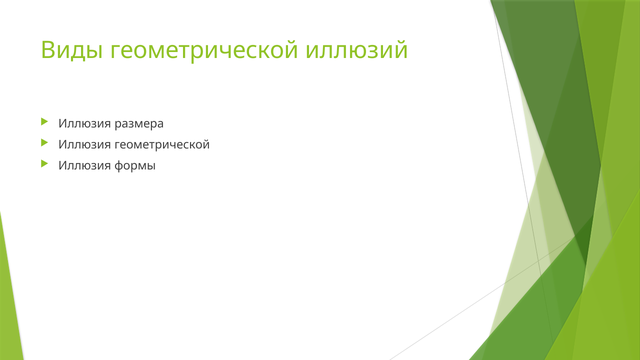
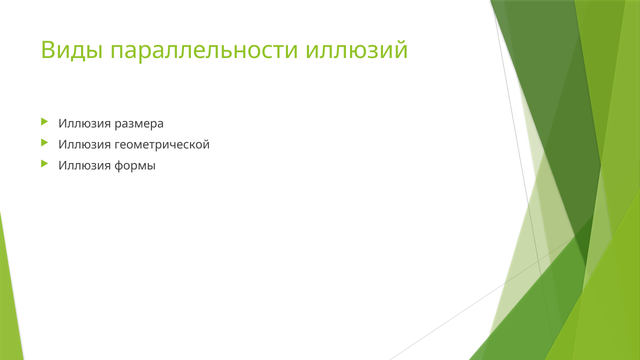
Виды геометрической: геометрической -> параллельности (204, 50)
